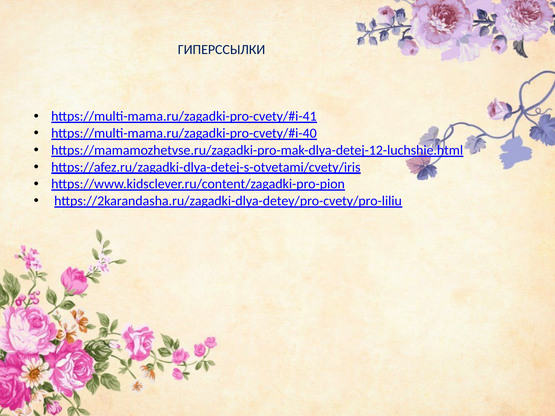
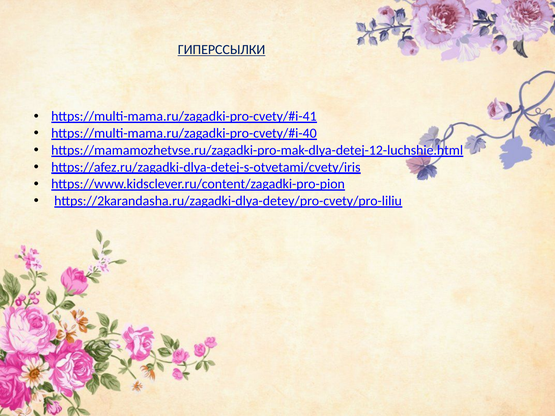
ГИПЕРССЫЛКИ underline: none -> present (221, 50)
